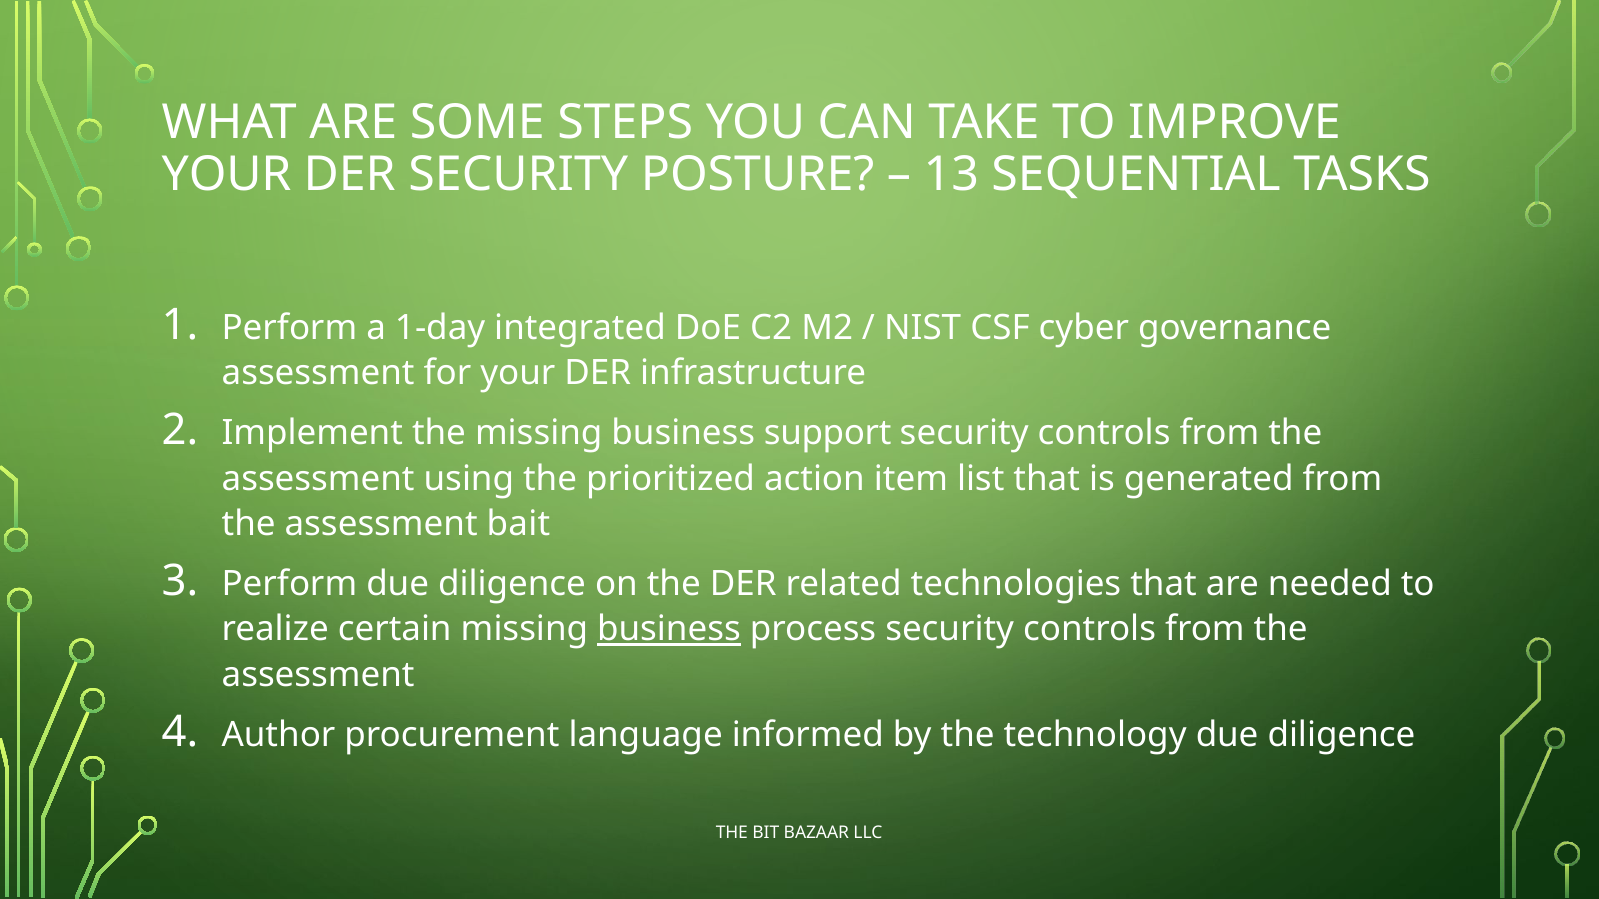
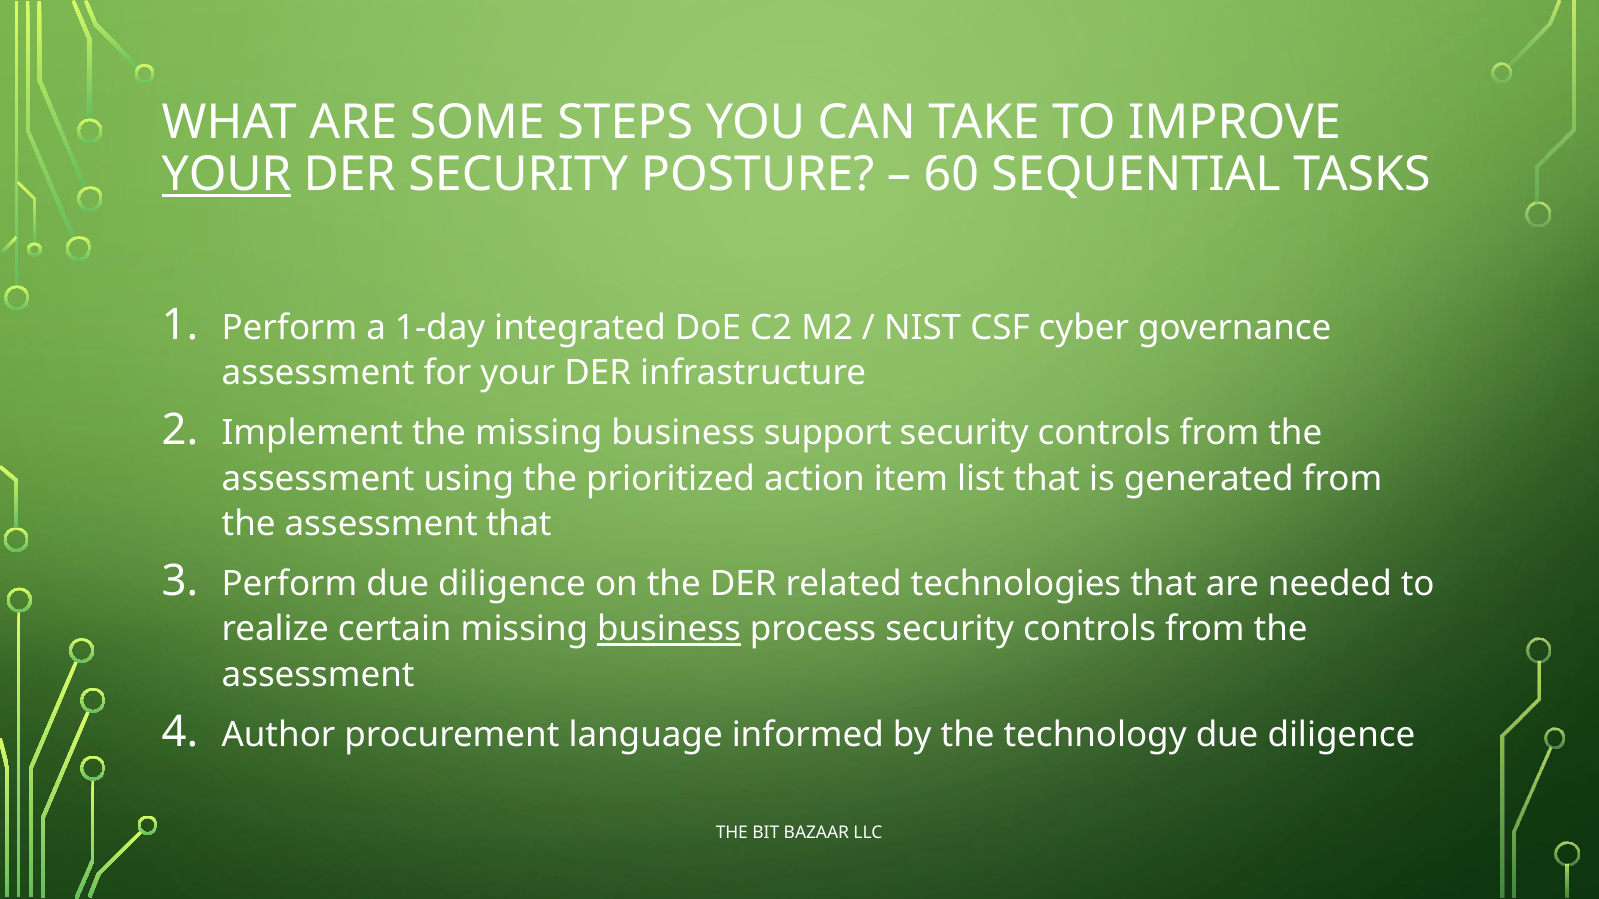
YOUR underline: none -> present (227, 175)
13: 13 -> 60 (951, 175)
assessment bait: bait -> that (519, 524)
